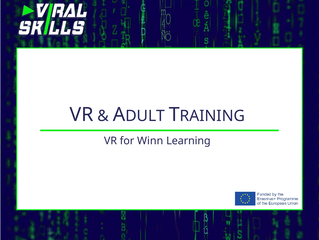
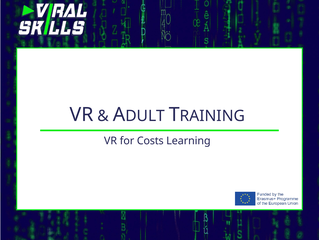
Winn: Winn -> Costs (150, 140)
